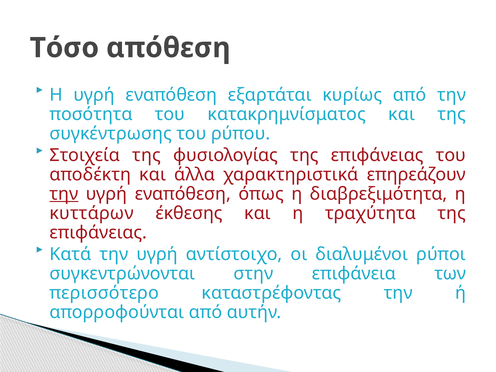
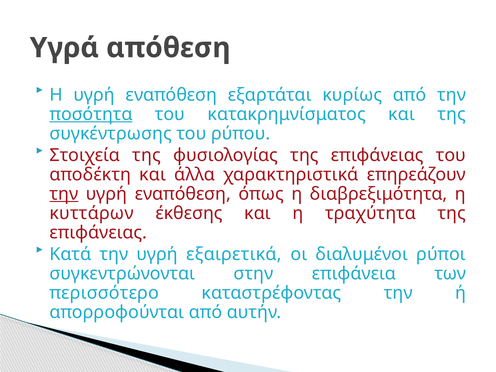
Τόσο: Τόσο -> Υγρά (64, 48)
ποσότητα underline: none -> present (91, 114)
αντίστοιχο: αντίστοιχο -> εξαιρετικά (234, 254)
